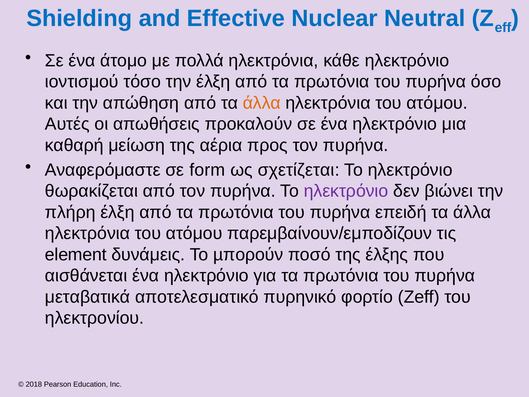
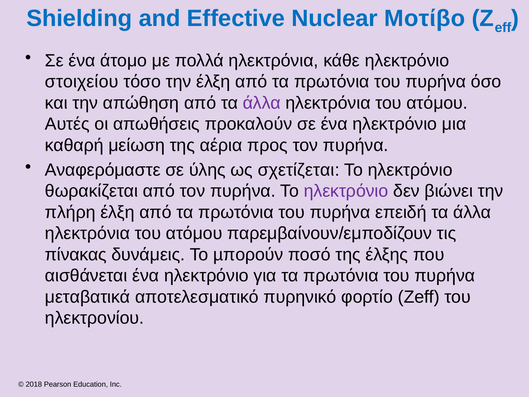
Neutral: Neutral -> Μοτίβο (425, 18)
ιοντισμού: ιοντισμού -> στοιχείου (82, 82)
άλλα colour: orange -> purple (262, 103)
form: form -> ύλης (207, 170)
element: element -> πίνακας (76, 254)
